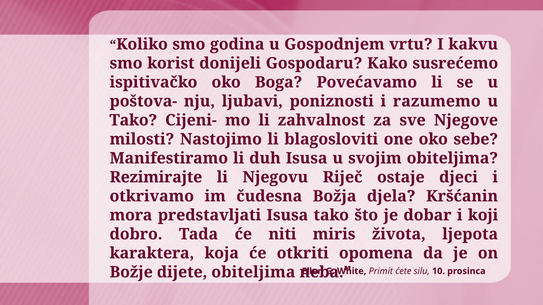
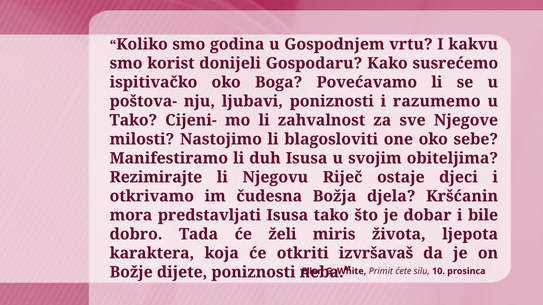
koji: koji -> bile (483, 215)
niti: niti -> želi (282, 234)
opomena: opomena -> izvršavaš (376, 254)
dijete obiteljima: obiteljima -> poniznosti (253, 273)
